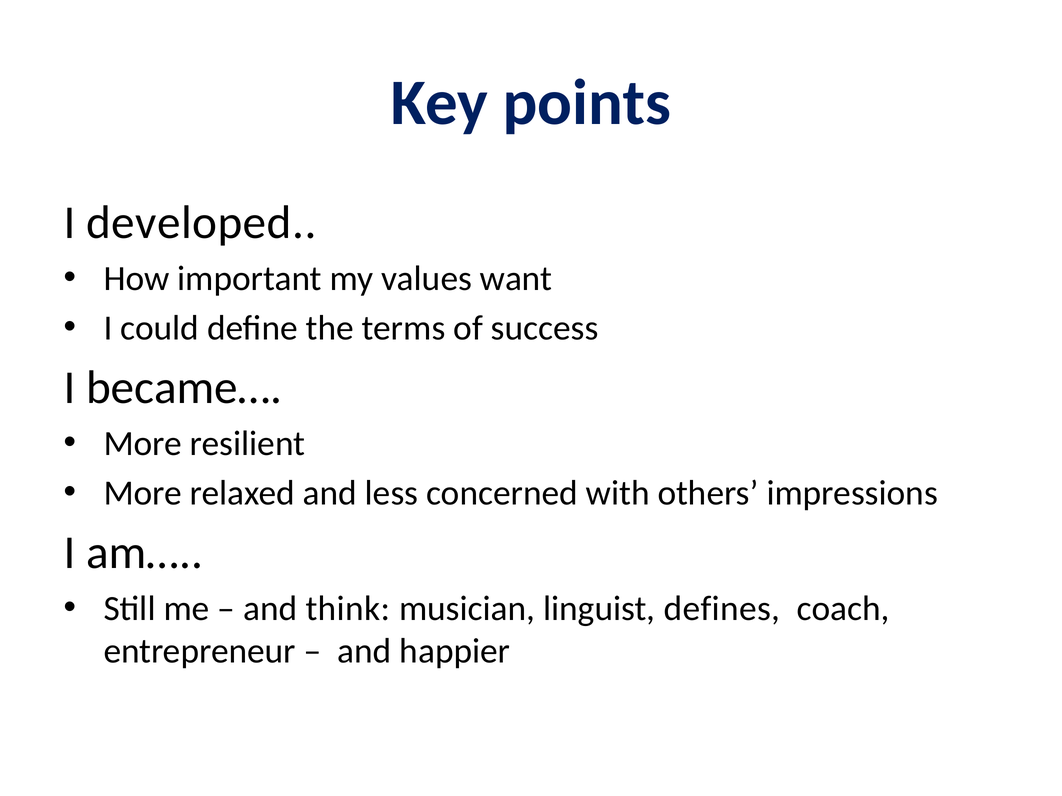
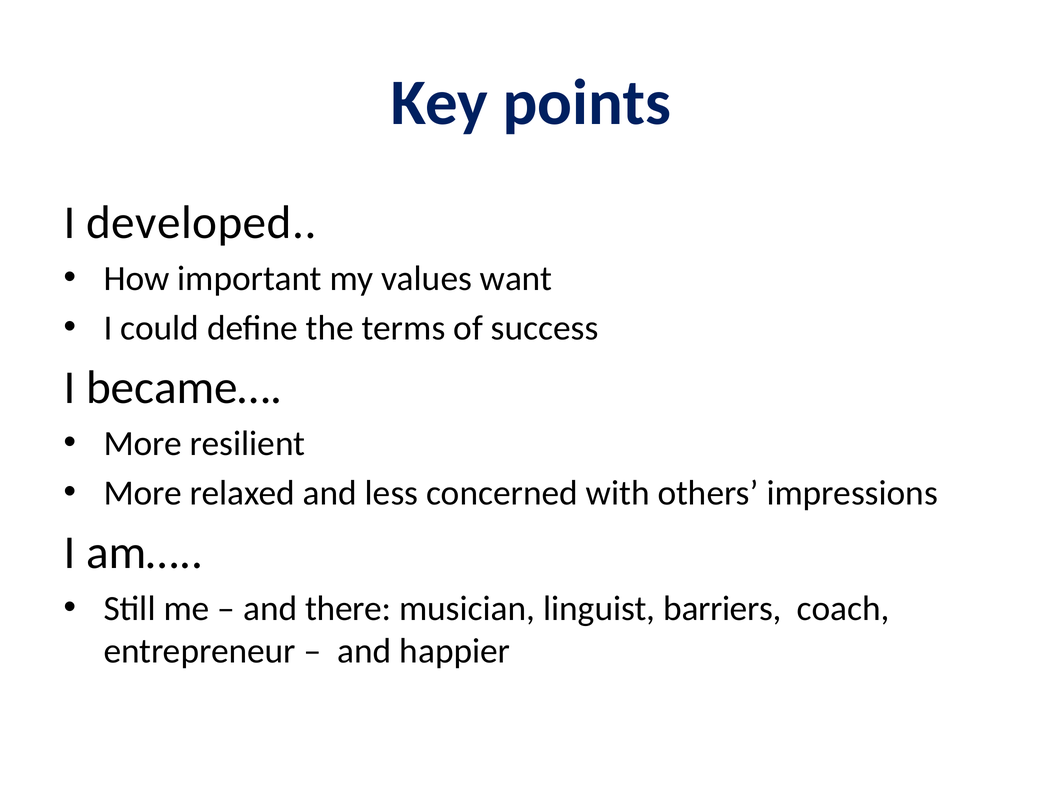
think: think -> there (348, 609)
defines: defines -> barriers (722, 609)
